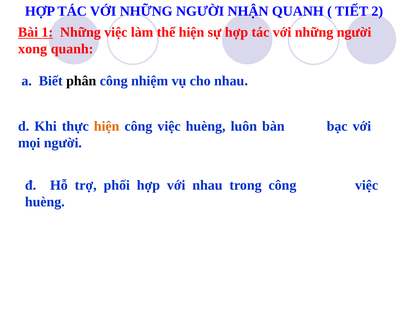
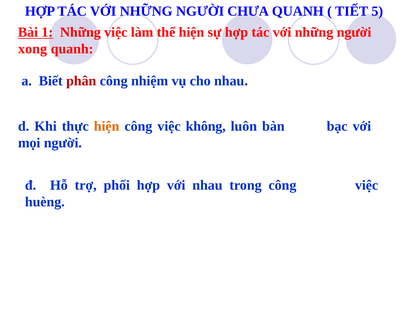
NHẬN: NHẬN -> CHƯA (248, 11)
2: 2 -> 5 (377, 11)
phân colour: black -> red (81, 81)
huèng: huèng -> không (206, 126)
